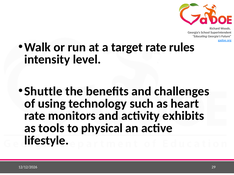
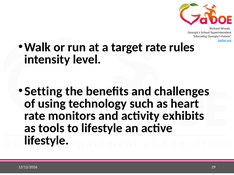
Shuttle: Shuttle -> Setting (43, 91)
to physical: physical -> lifestyle (102, 128)
